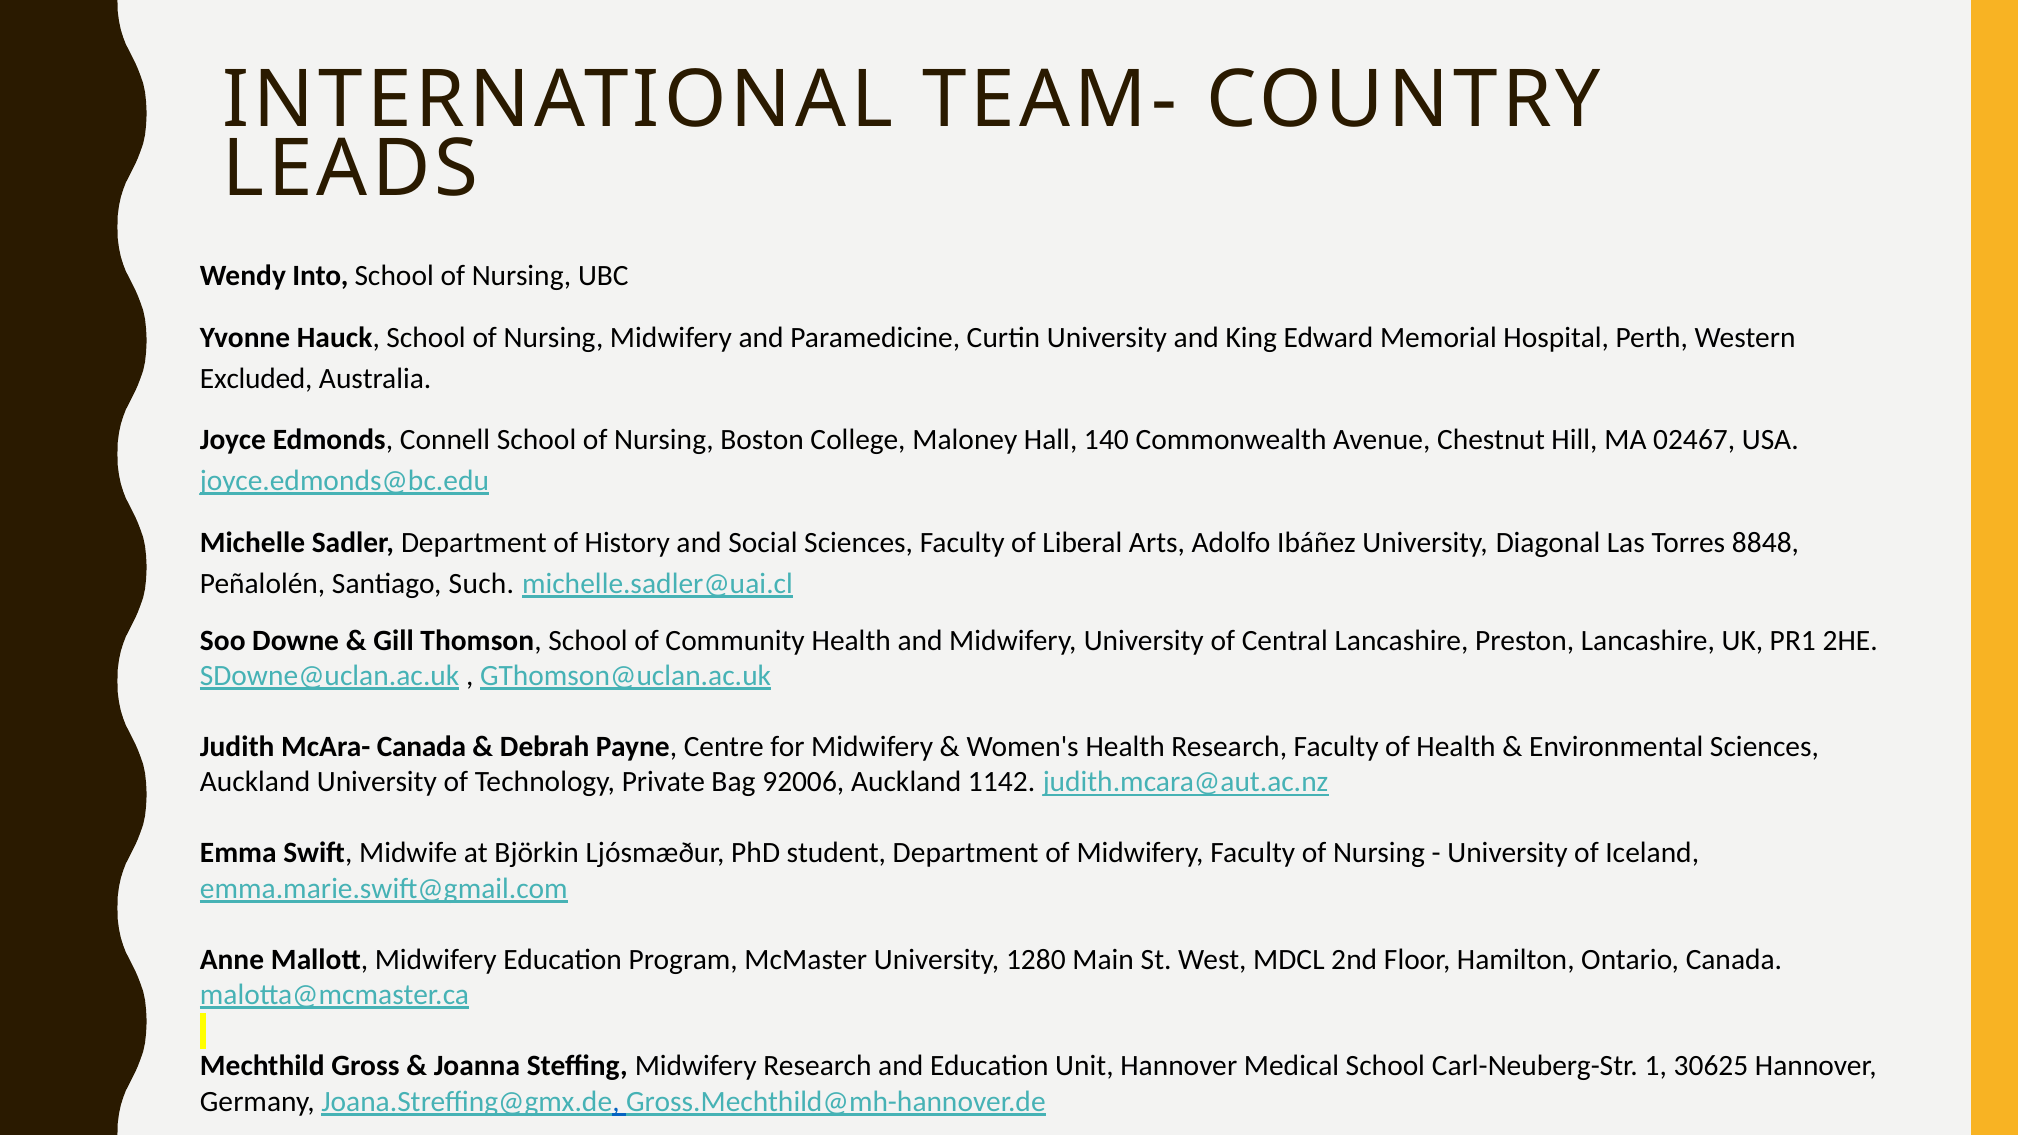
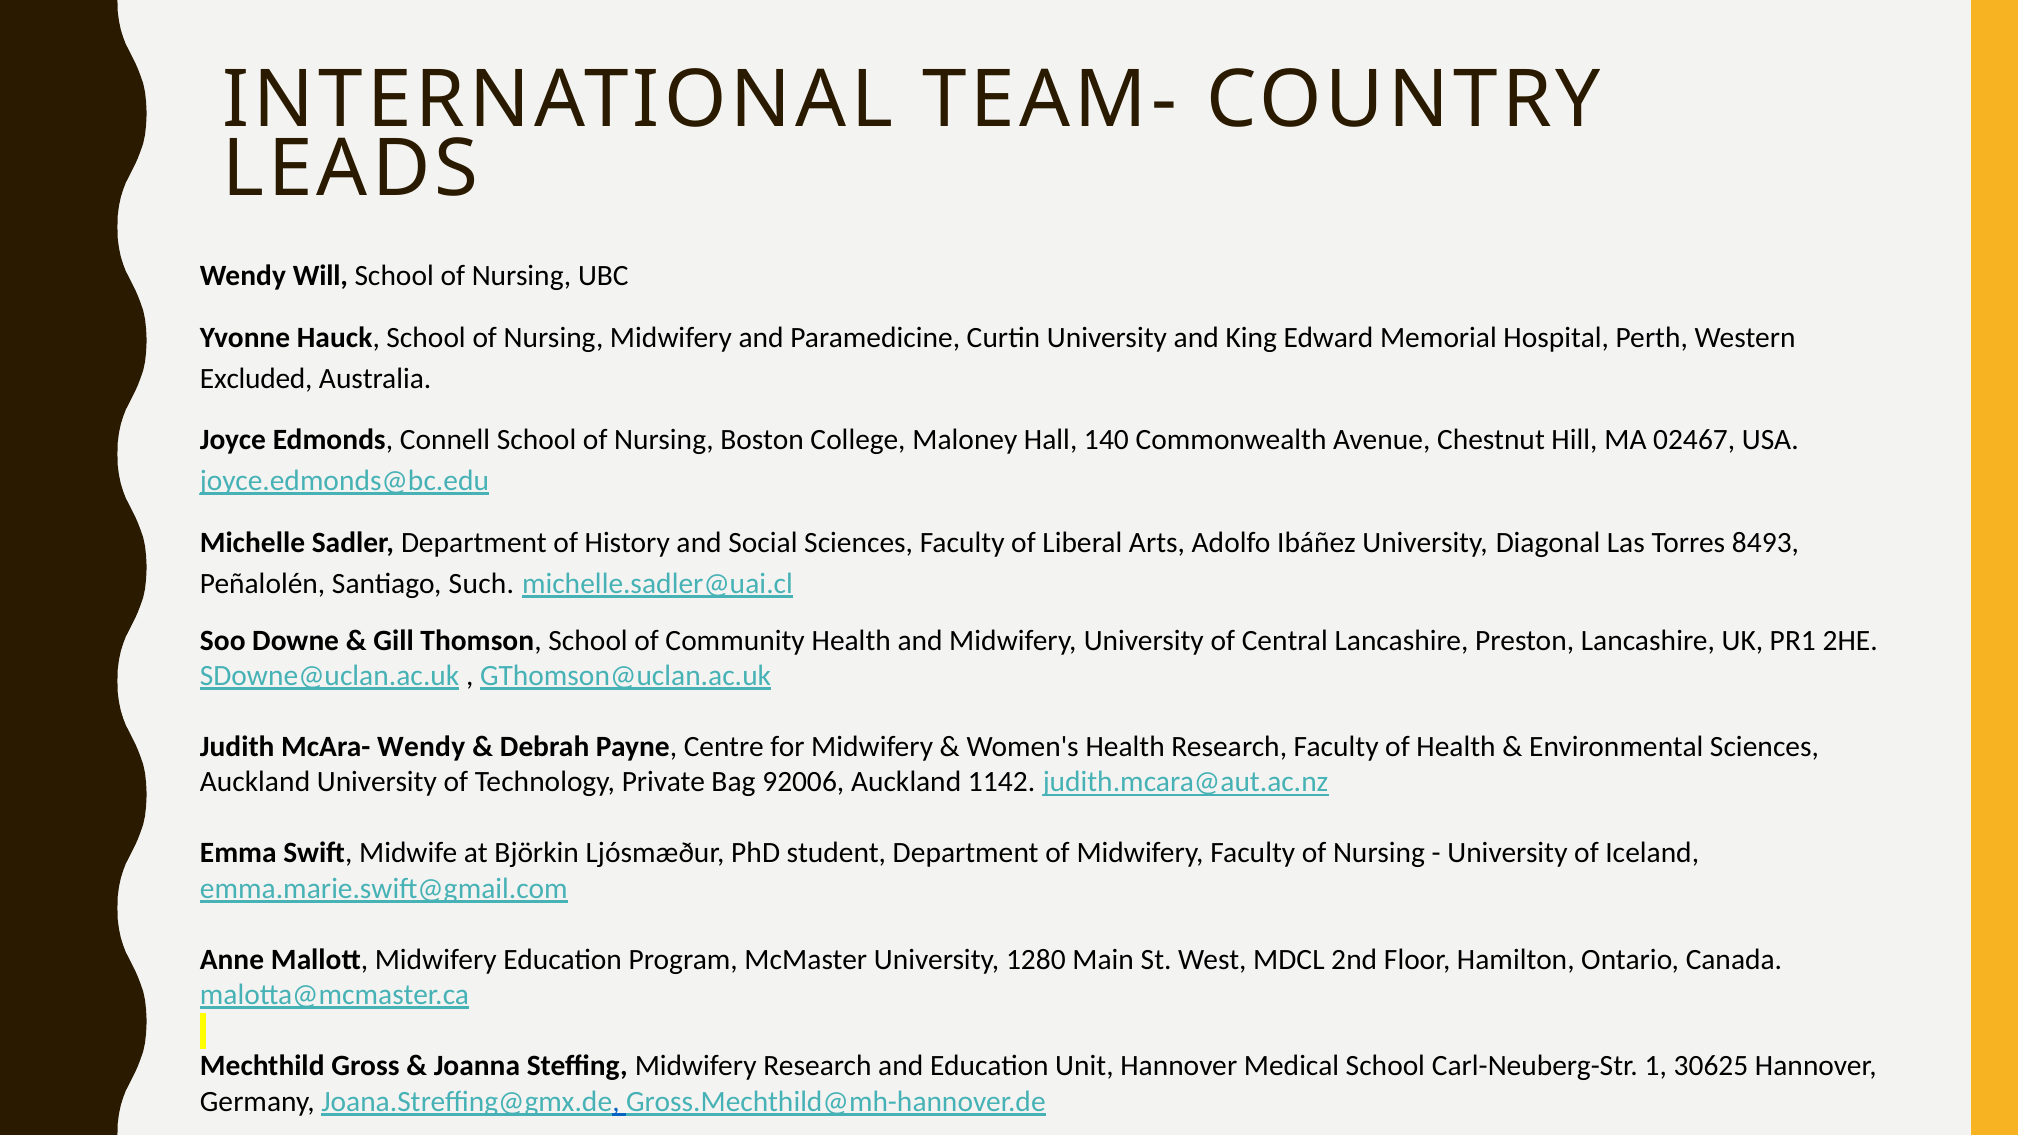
Into: Into -> Will (320, 276)
8848: 8848 -> 8493 (1765, 543)
McAra- Canada: Canada -> Wendy (421, 747)
